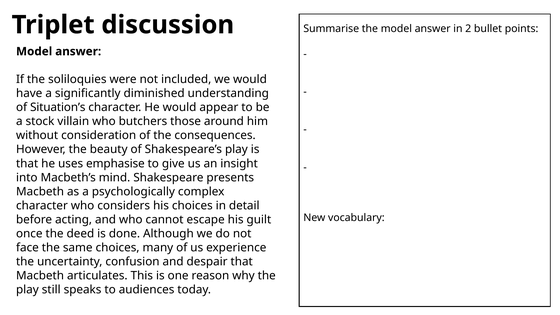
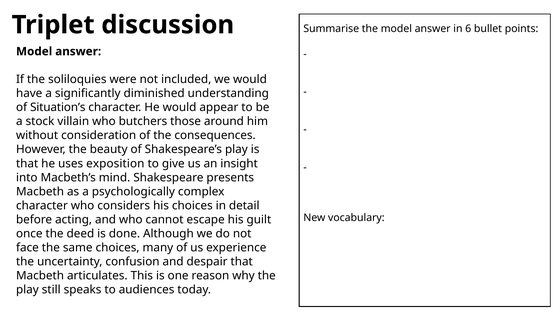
2: 2 -> 6 (468, 29)
emphasise: emphasise -> exposition (115, 163)
